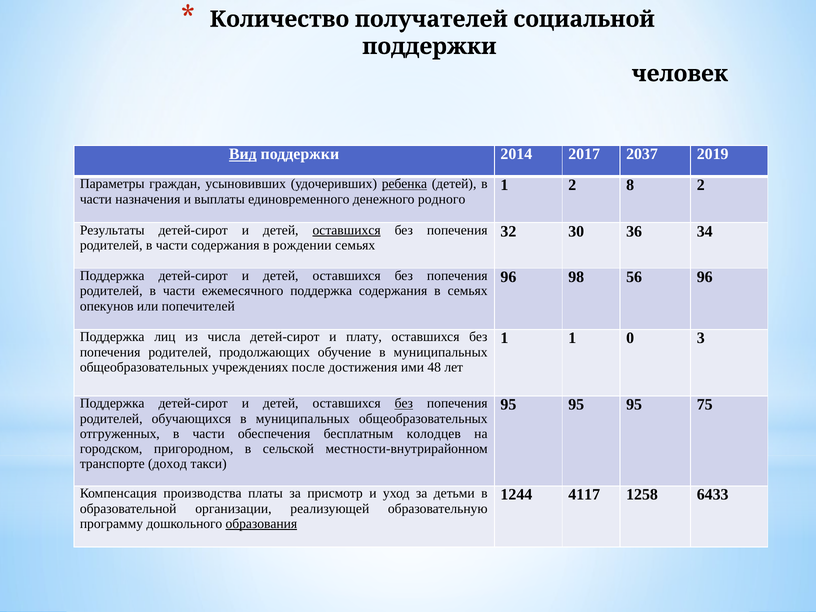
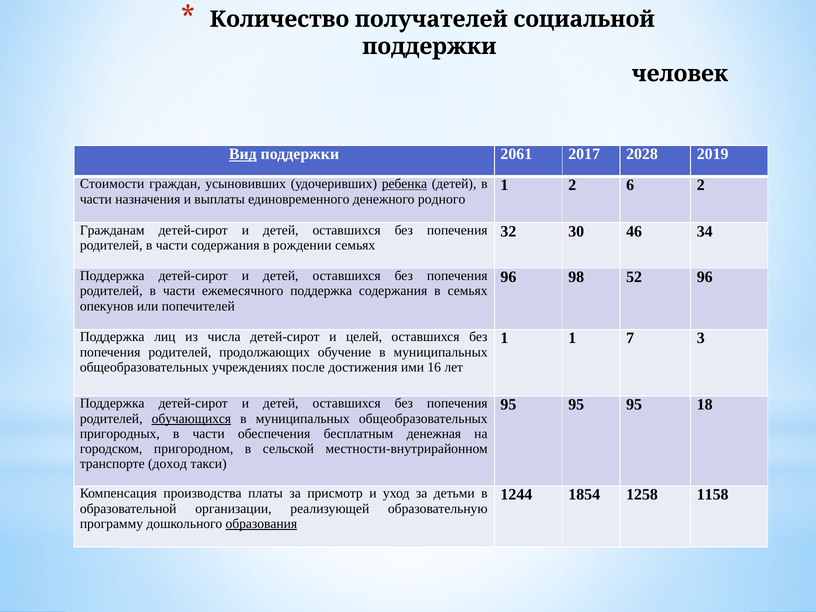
2014: 2014 -> 2061 (516, 154)
2037: 2037 -> 2028 (642, 154)
Параметры: Параметры -> Стоимости (112, 184)
8: 8 -> 6 (630, 185)
Результаты: Результаты -> Гражданам (112, 230)
оставшихся underline: present -> none (347, 230)
36: 36 -> 46 (634, 231)
56: 56 -> 52 (634, 277)
плату: плату -> целей (364, 337)
0: 0 -> 7 (630, 338)
48: 48 -> 16 (434, 367)
без underline: present -> none (404, 403)
75: 75 -> 18 (705, 405)
обучающихся underline: none -> present (191, 419)
отгруженных: отгруженных -> пригородных (120, 434)
колодцев: колодцев -> денежная (434, 434)
4117: 4117 -> 1854 (584, 495)
6433: 6433 -> 1158 (713, 495)
